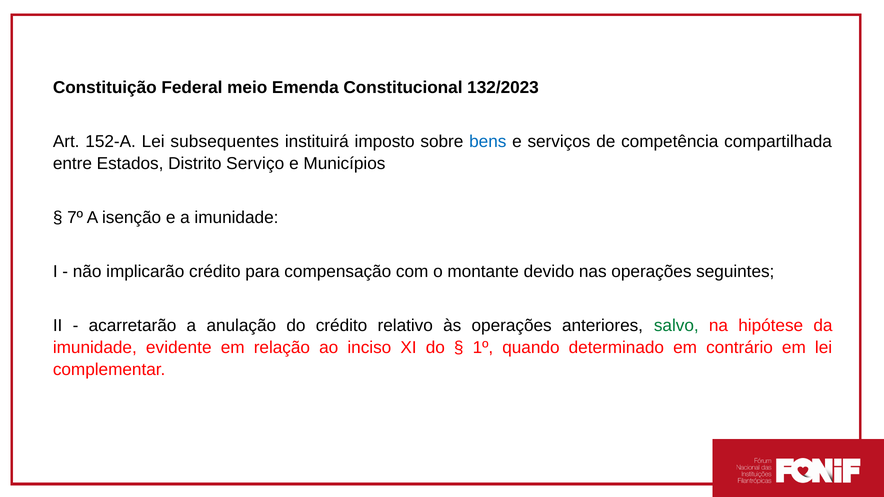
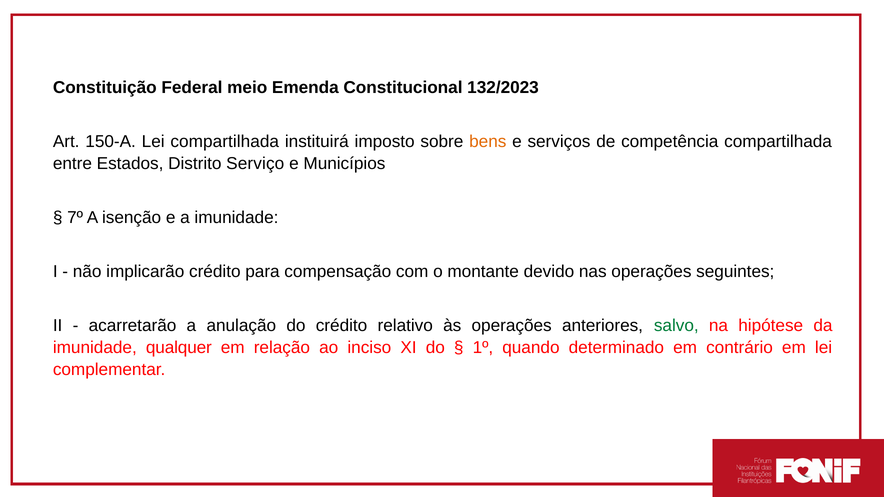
152-A: 152-A -> 150-A (111, 142)
Lei subsequentes: subsequentes -> compartilhada (225, 142)
bens colour: blue -> orange (488, 142)
evidente: evidente -> qualquer (179, 348)
